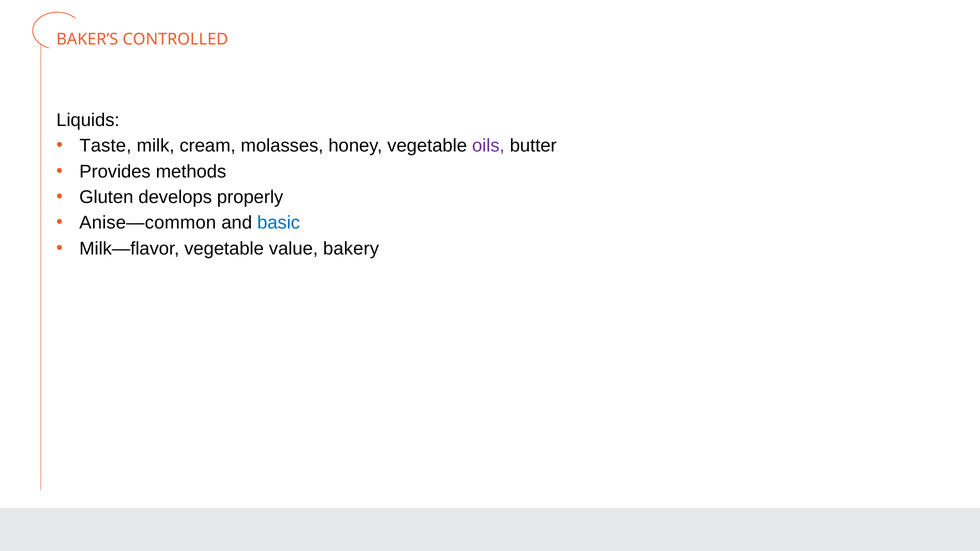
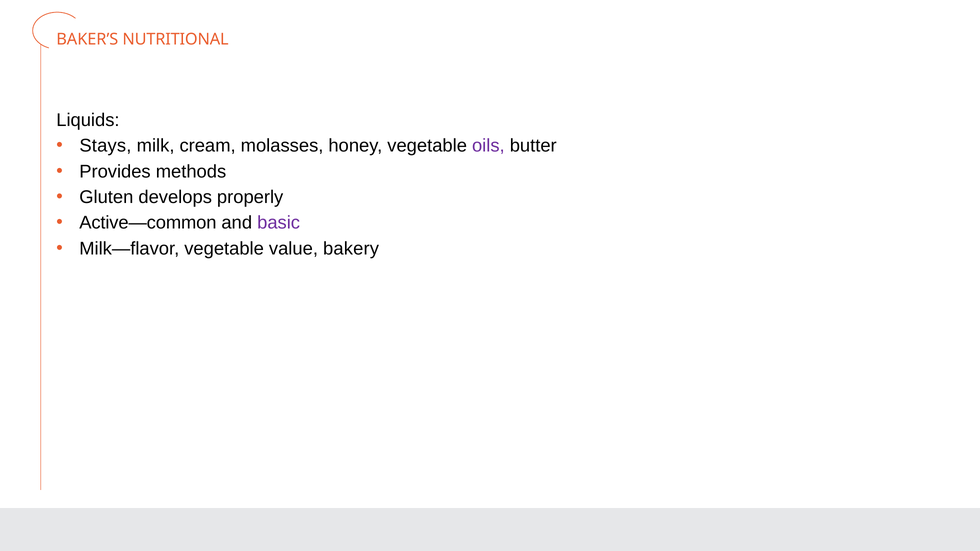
CONTROLLED: CONTROLLED -> NUTRITIONAL (175, 39)
Taste: Taste -> Stays (105, 146)
Anise—common: Anise—common -> Active—common (148, 223)
basic colour: blue -> purple (279, 223)
